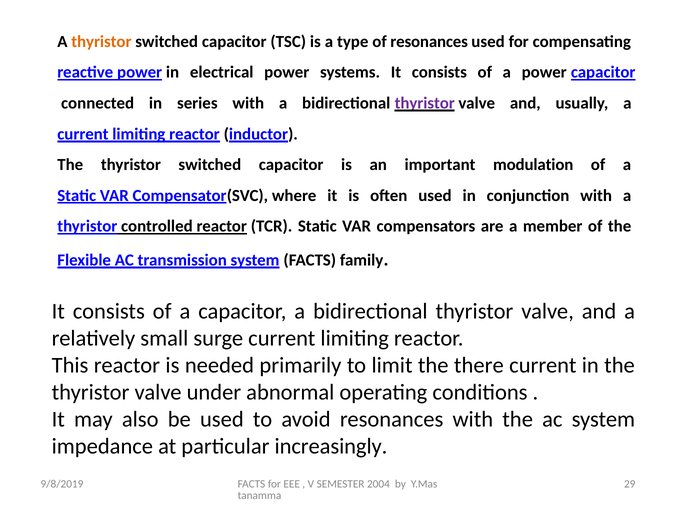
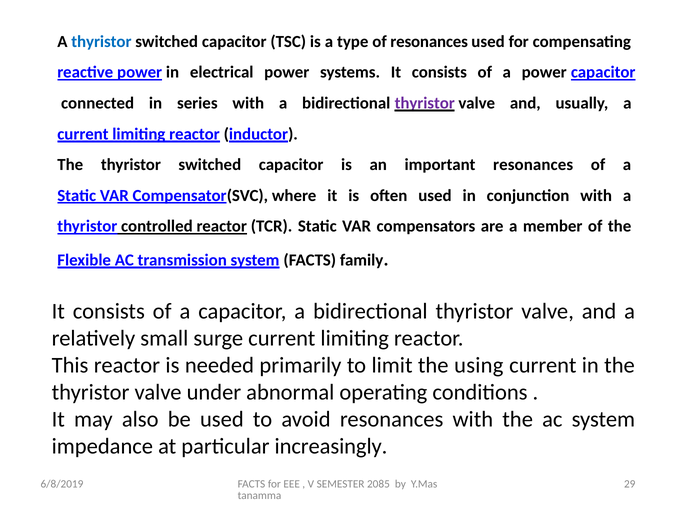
thyristor colour: orange -> blue (101, 42)
important modulation: modulation -> resonances (533, 165)
there: there -> using (479, 365)
2004: 2004 -> 2085 (378, 484)
9/8/2019: 9/8/2019 -> 6/8/2019 (62, 484)
